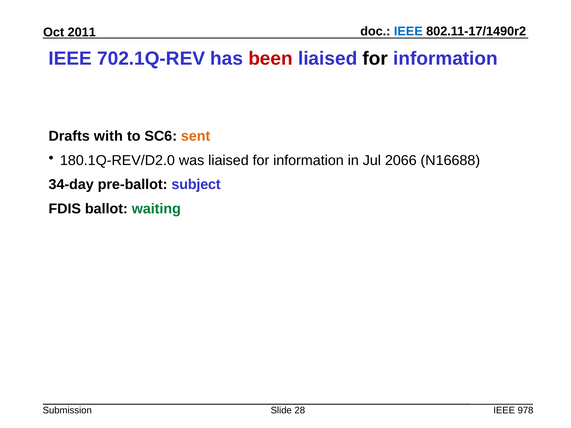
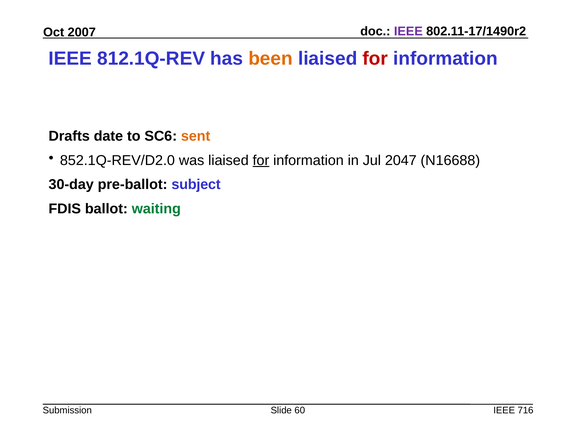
IEEE colour: blue -> purple (408, 31)
2011: 2011 -> 2007 (82, 32)
702.1Q-REV: 702.1Q-REV -> 812.1Q-REV (151, 58)
been colour: red -> orange (271, 58)
for colour: black -> red (375, 58)
with: with -> date (108, 136)
180.1Q-REV/D2.0: 180.1Q-REV/D2.0 -> 852.1Q-REV/D2.0 (117, 160)
for underline: none -> present (261, 160)
2066: 2066 -> 2047 (401, 160)
34-day: 34-day -> 30-day (71, 185)
28: 28 -> 60 (300, 411)
978: 978 -> 716 (526, 411)
